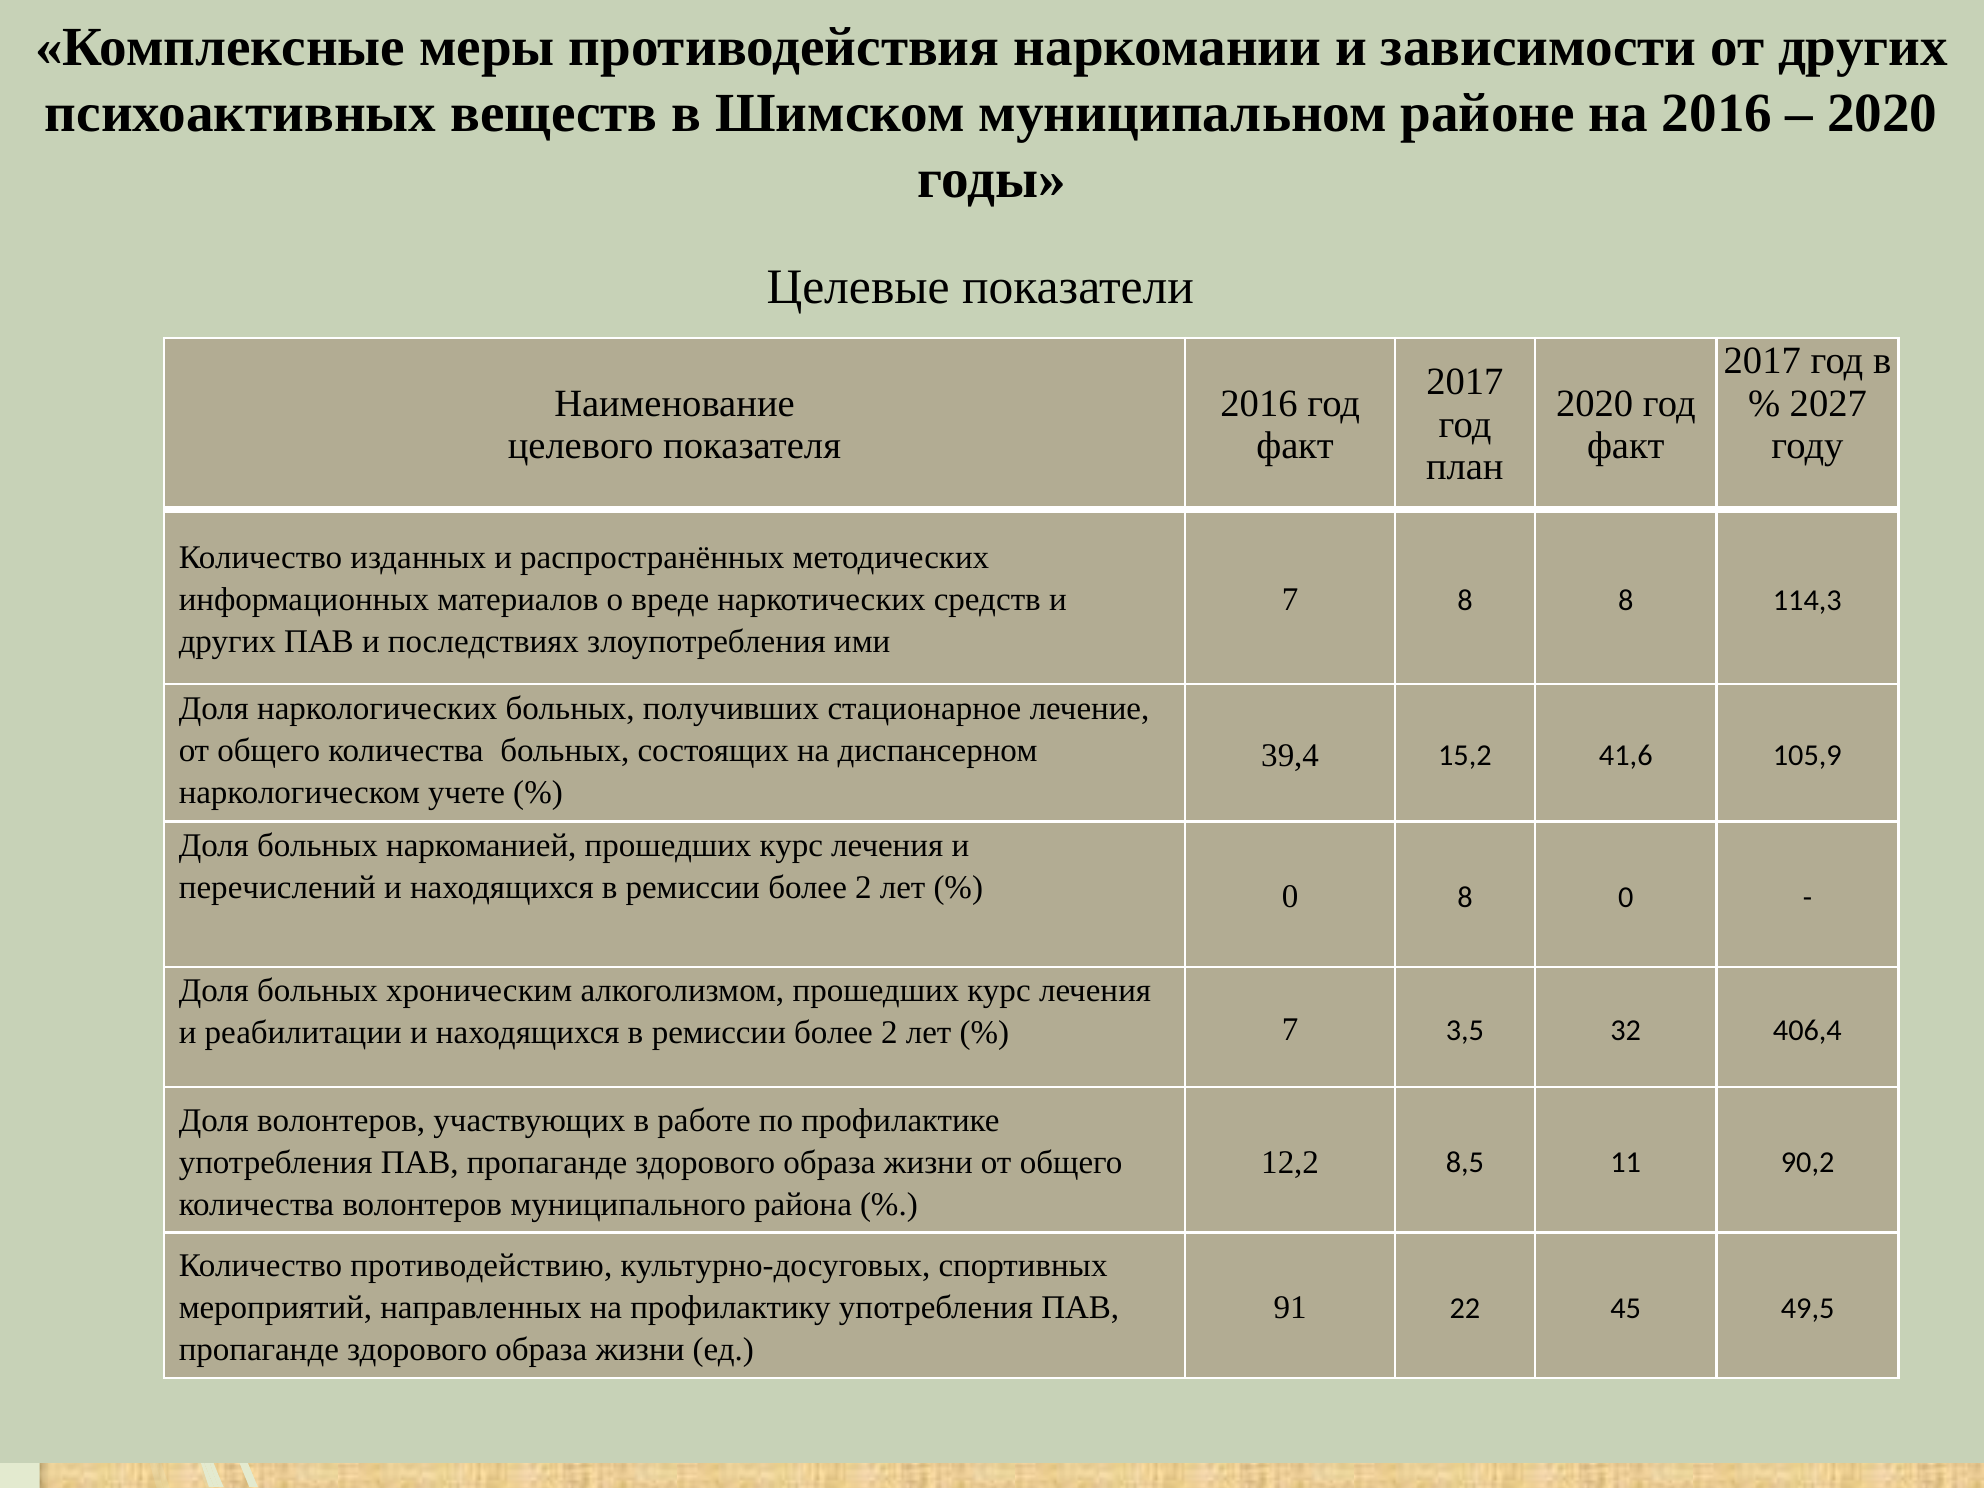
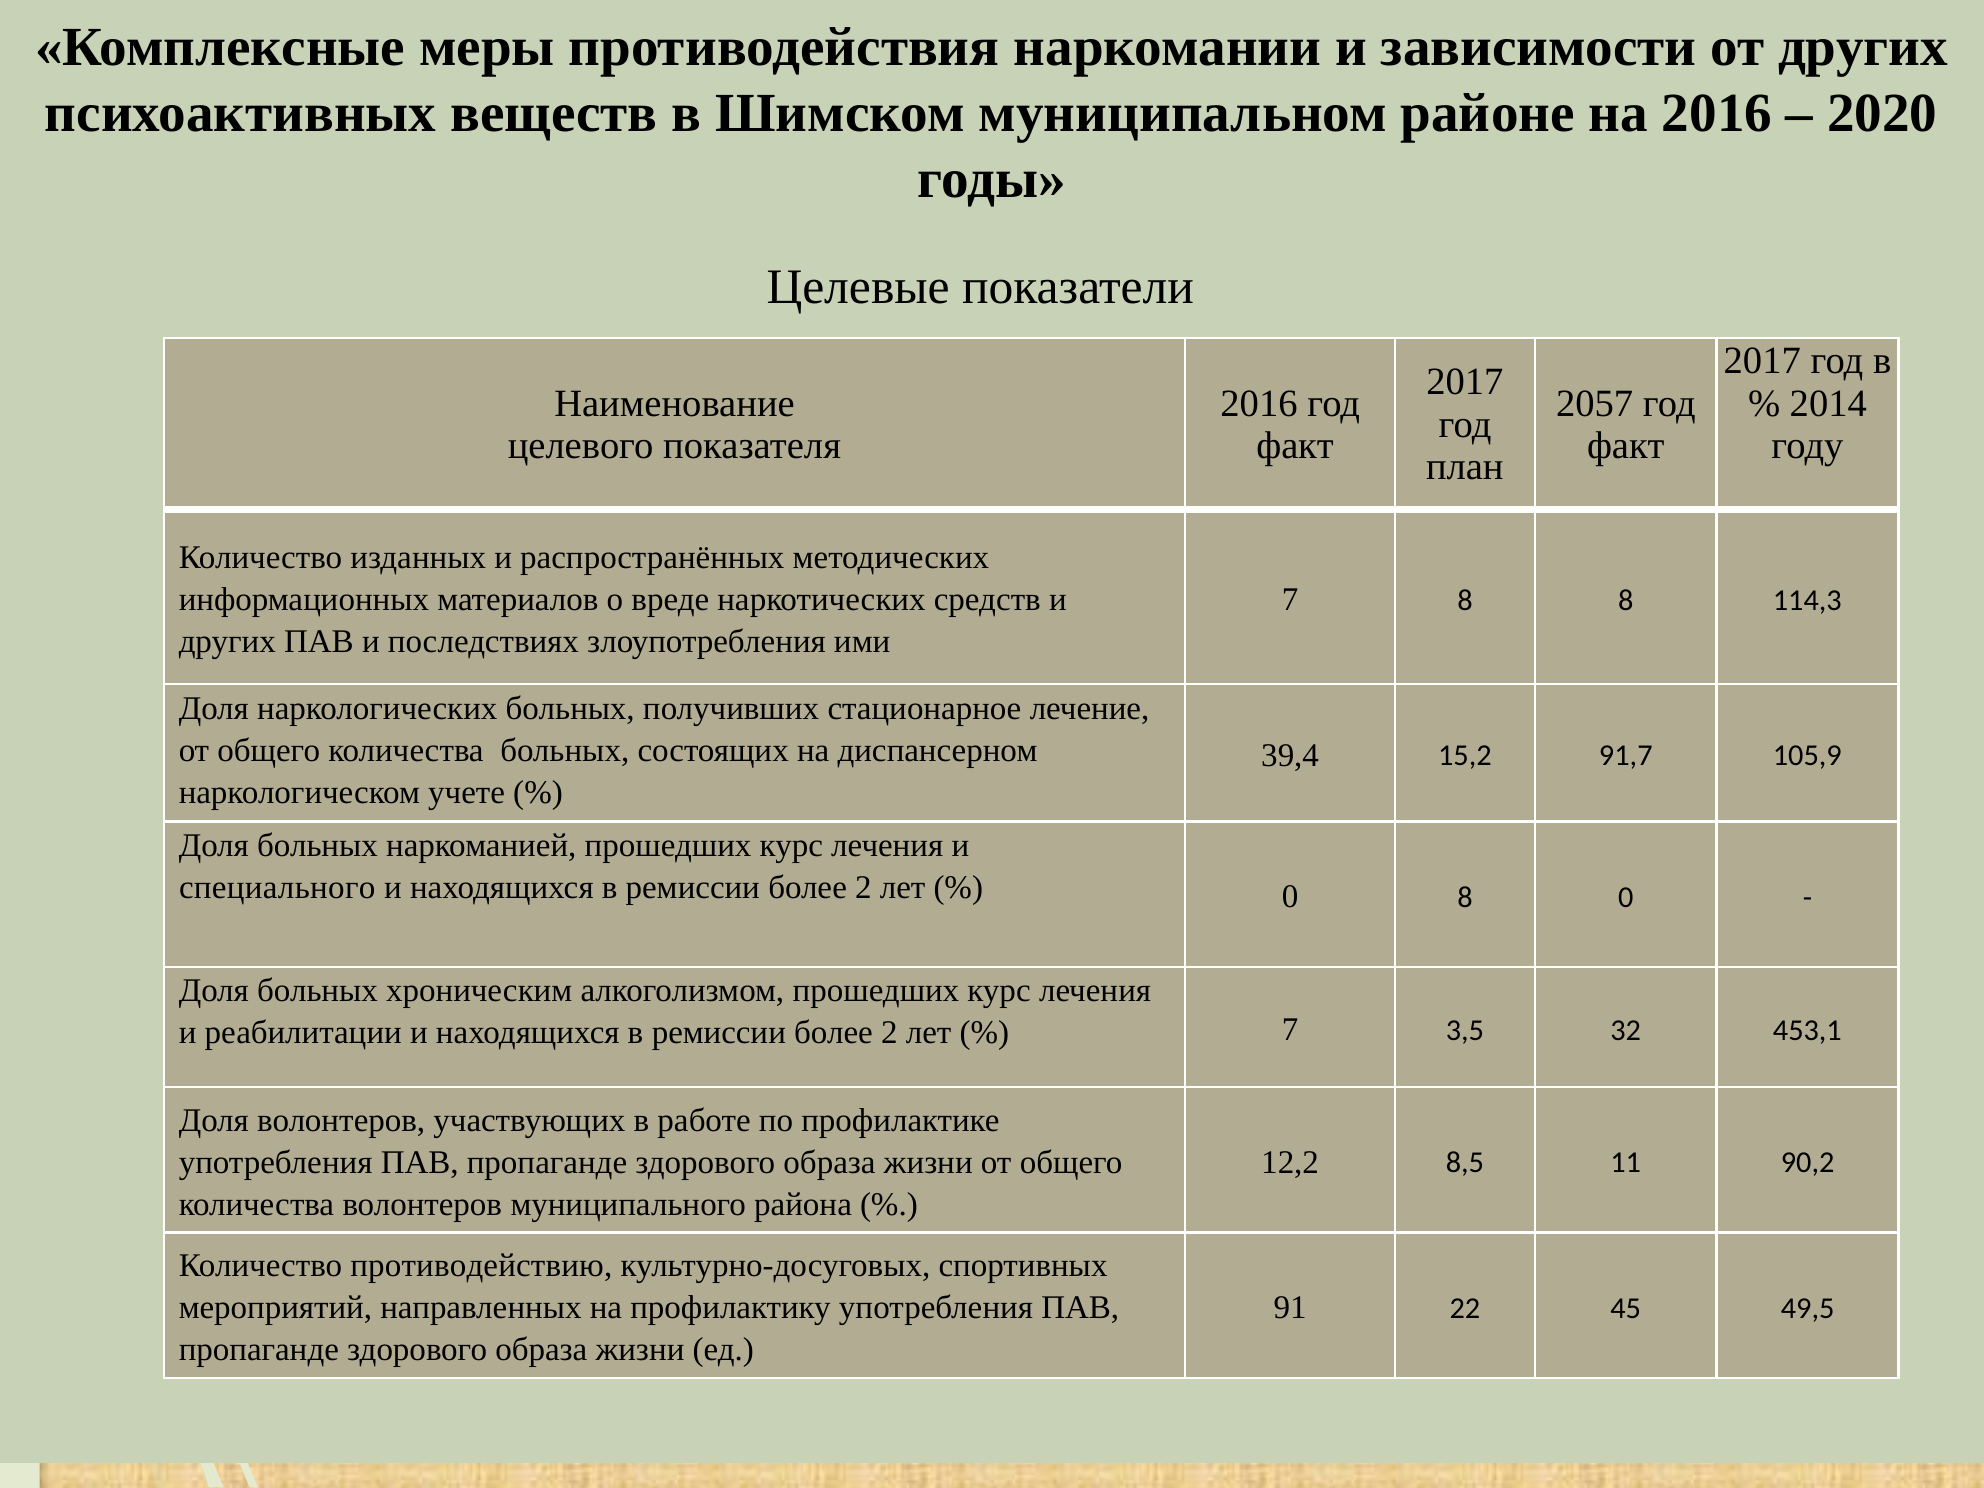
2020: 2020 -> 2057 (1595, 403)
2027: 2027 -> 2014 (1828, 403)
41,6: 41,6 -> 91,7 (1626, 756)
перечислений: перечислений -> специального (277, 888)
406,4: 406,4 -> 453,1 (1807, 1030)
